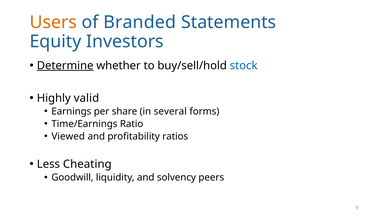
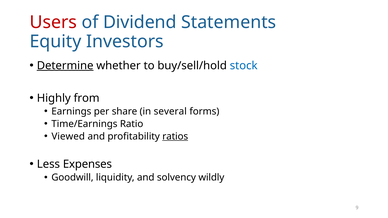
Users colour: orange -> red (53, 22)
Branded: Branded -> Dividend (140, 22)
valid: valid -> from (87, 98)
ratios underline: none -> present (175, 136)
Cheating: Cheating -> Expenses (87, 164)
peers: peers -> wildly (211, 178)
